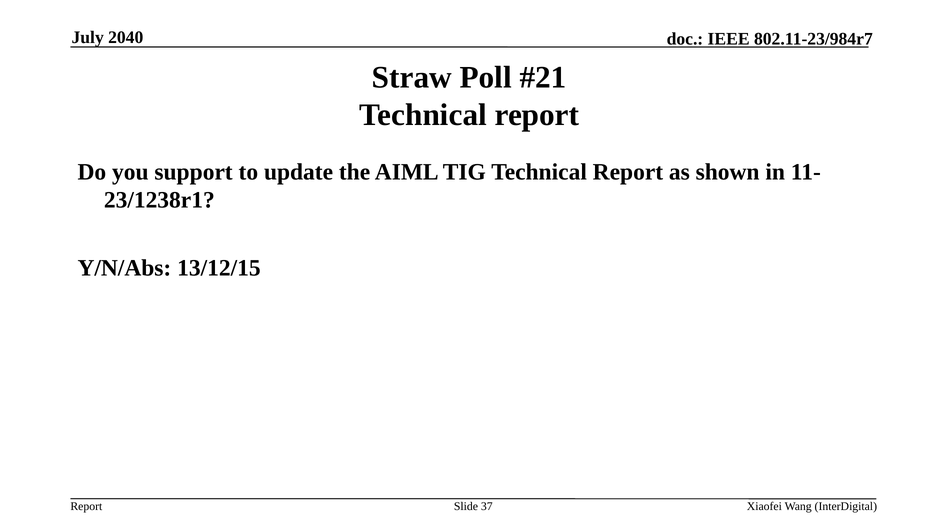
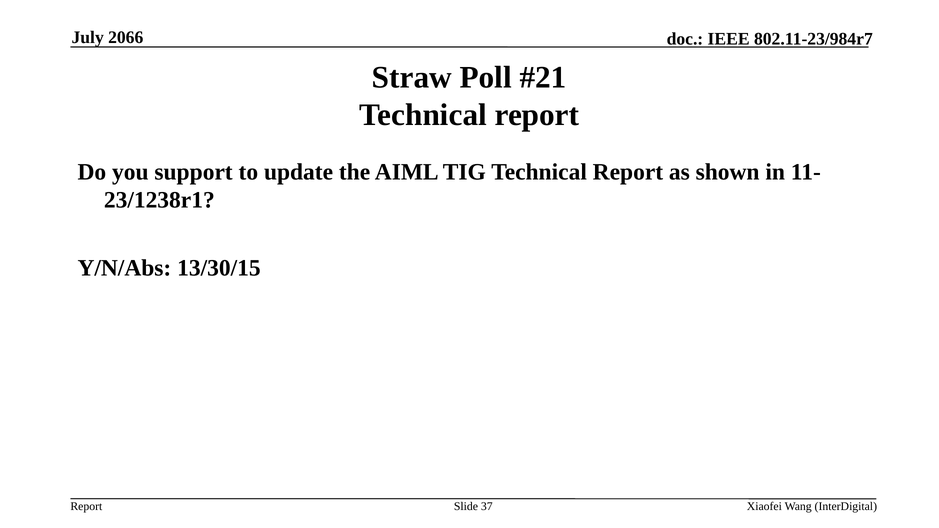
2040: 2040 -> 2066 (126, 37)
13/12/15: 13/12/15 -> 13/30/15 (219, 268)
